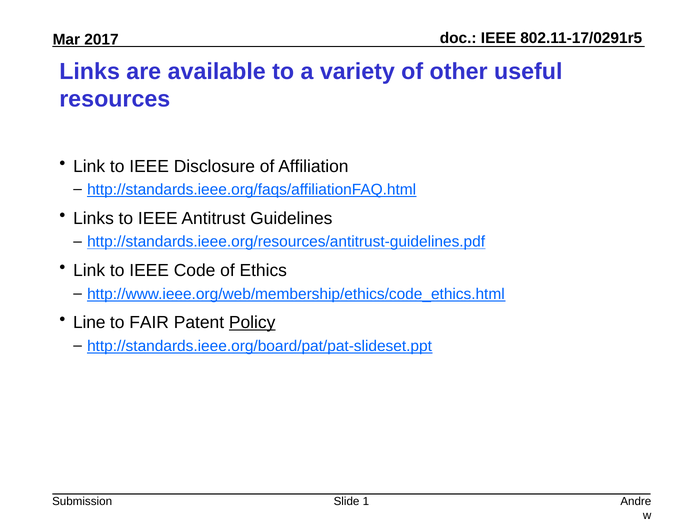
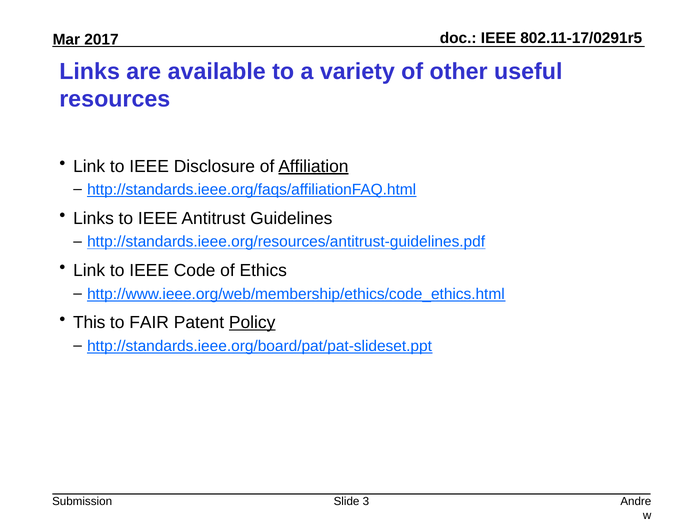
Affiliation underline: none -> present (313, 166)
Line: Line -> This (89, 322)
1: 1 -> 3 (366, 501)
